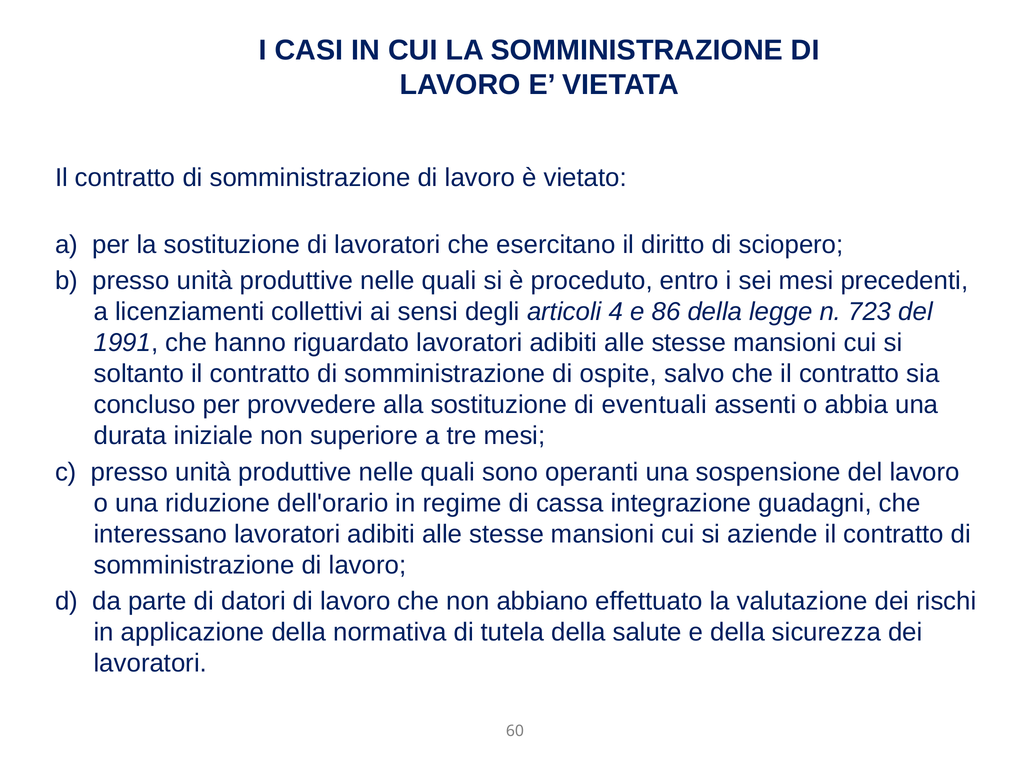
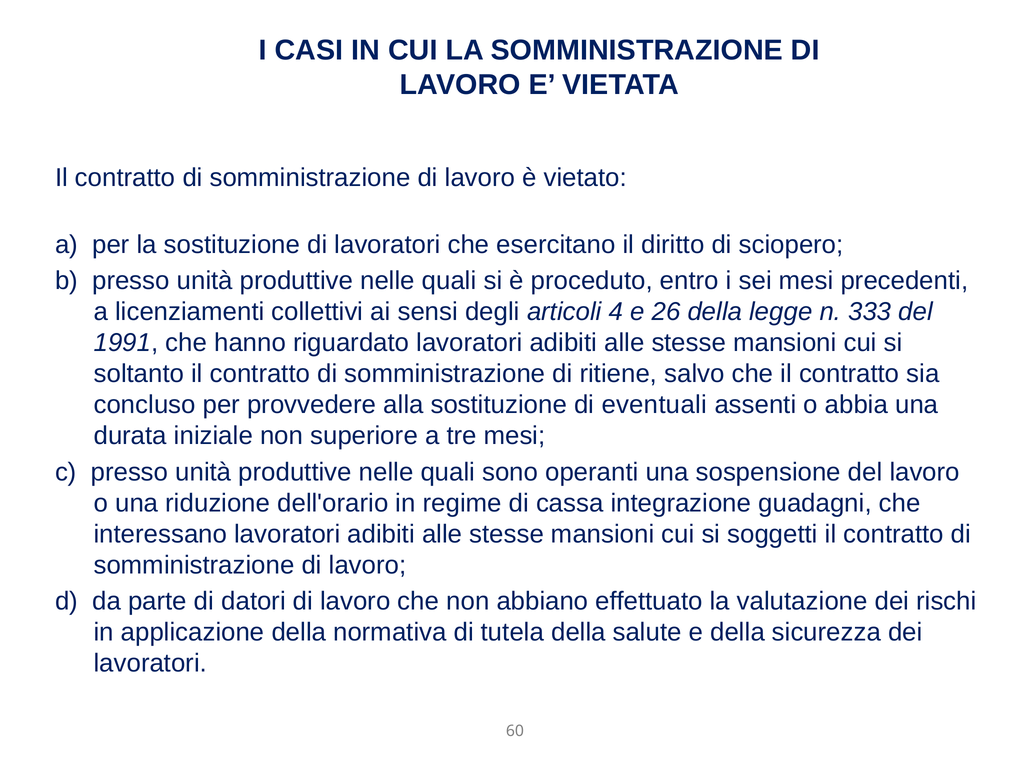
86: 86 -> 26 (666, 312)
723: 723 -> 333 (870, 312)
ospite: ospite -> ritiene (618, 374)
aziende: aziende -> soggetti (772, 534)
